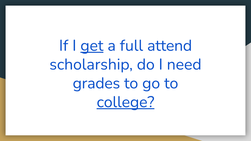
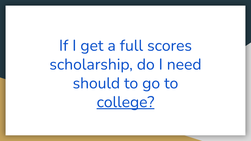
get underline: present -> none (92, 46)
attend: attend -> scores (170, 46)
grades: grades -> should (96, 83)
